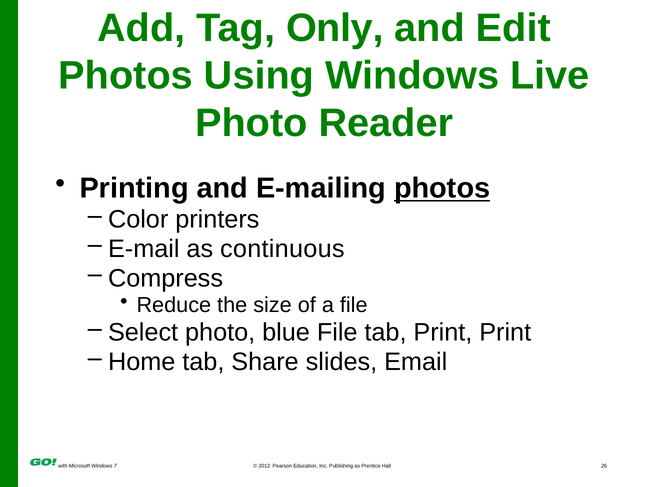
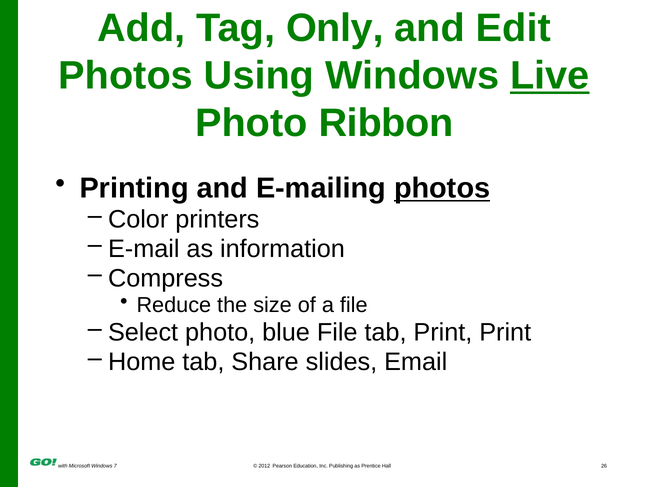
Live underline: none -> present (550, 76)
Reader: Reader -> Ribbon (386, 123)
continuous: continuous -> information (282, 249)
